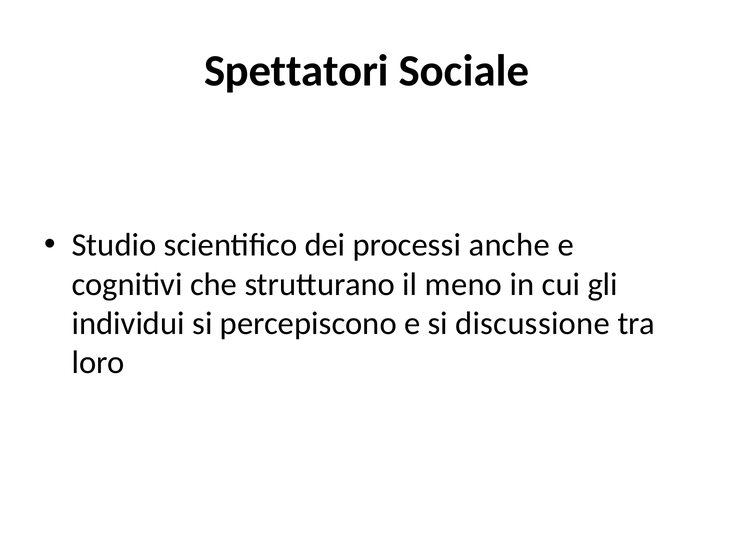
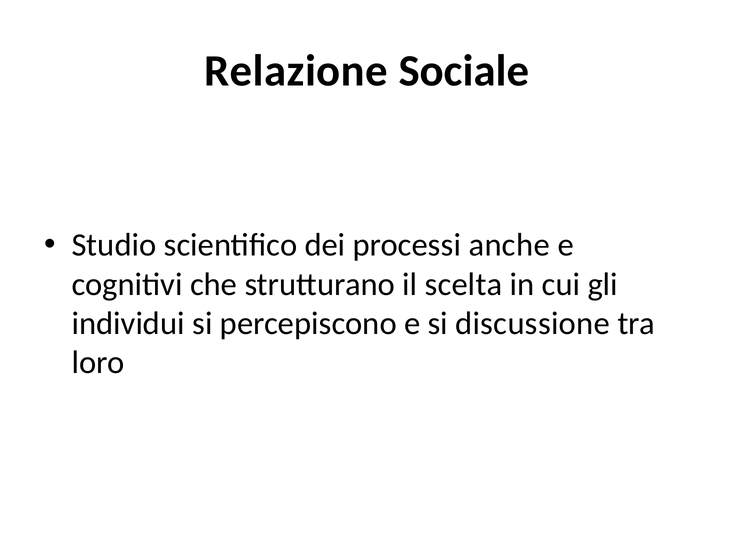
Spettatori: Spettatori -> Relazione (296, 71)
meno: meno -> scelta (463, 285)
